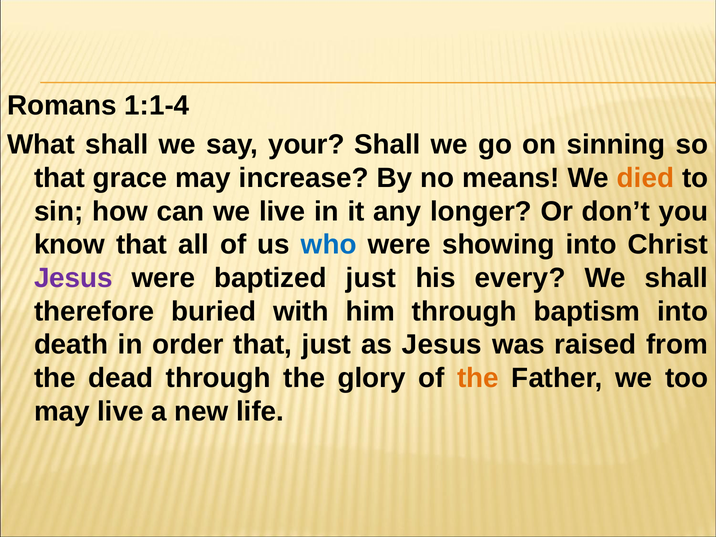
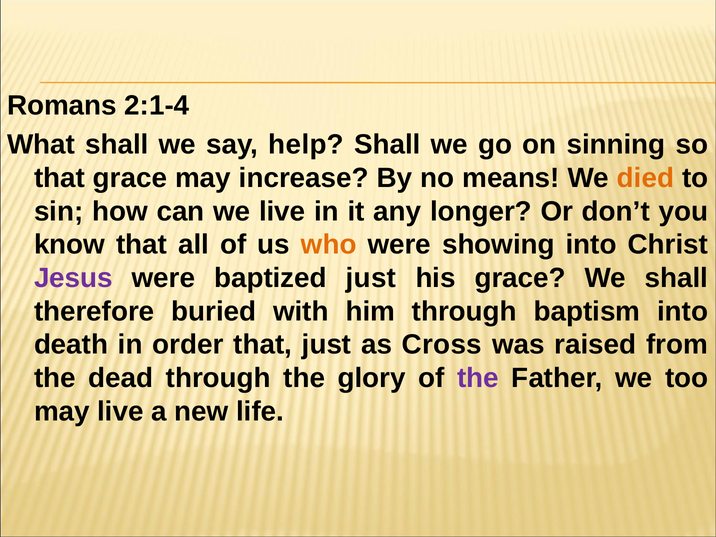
1:1-4: 1:1-4 -> 2:1-4 (157, 106)
your: your -> help (306, 145)
who colour: blue -> orange (329, 245)
his every: every -> grace (520, 278)
as Jesus: Jesus -> Cross (442, 345)
the colour: orange -> purple (478, 378)
